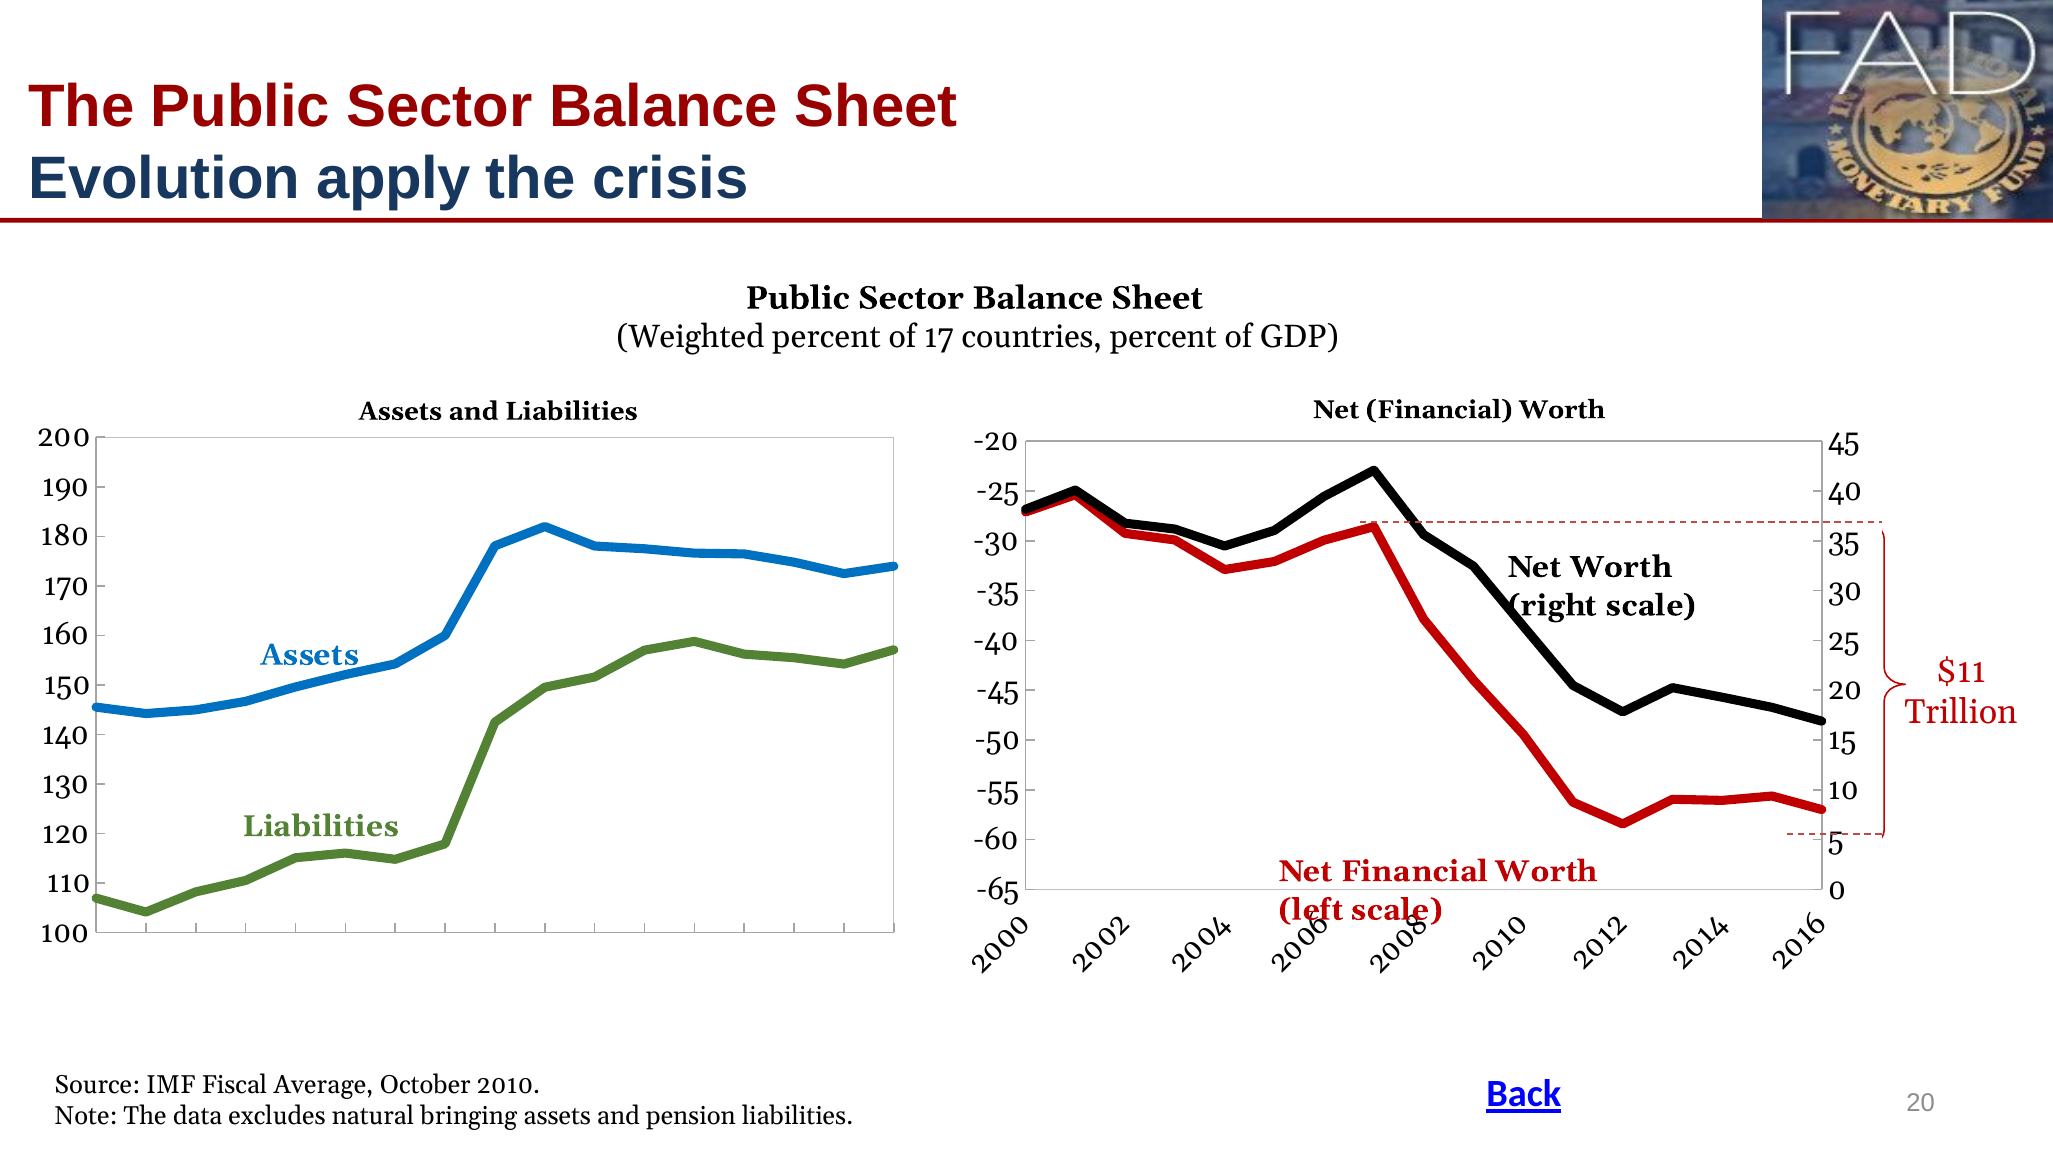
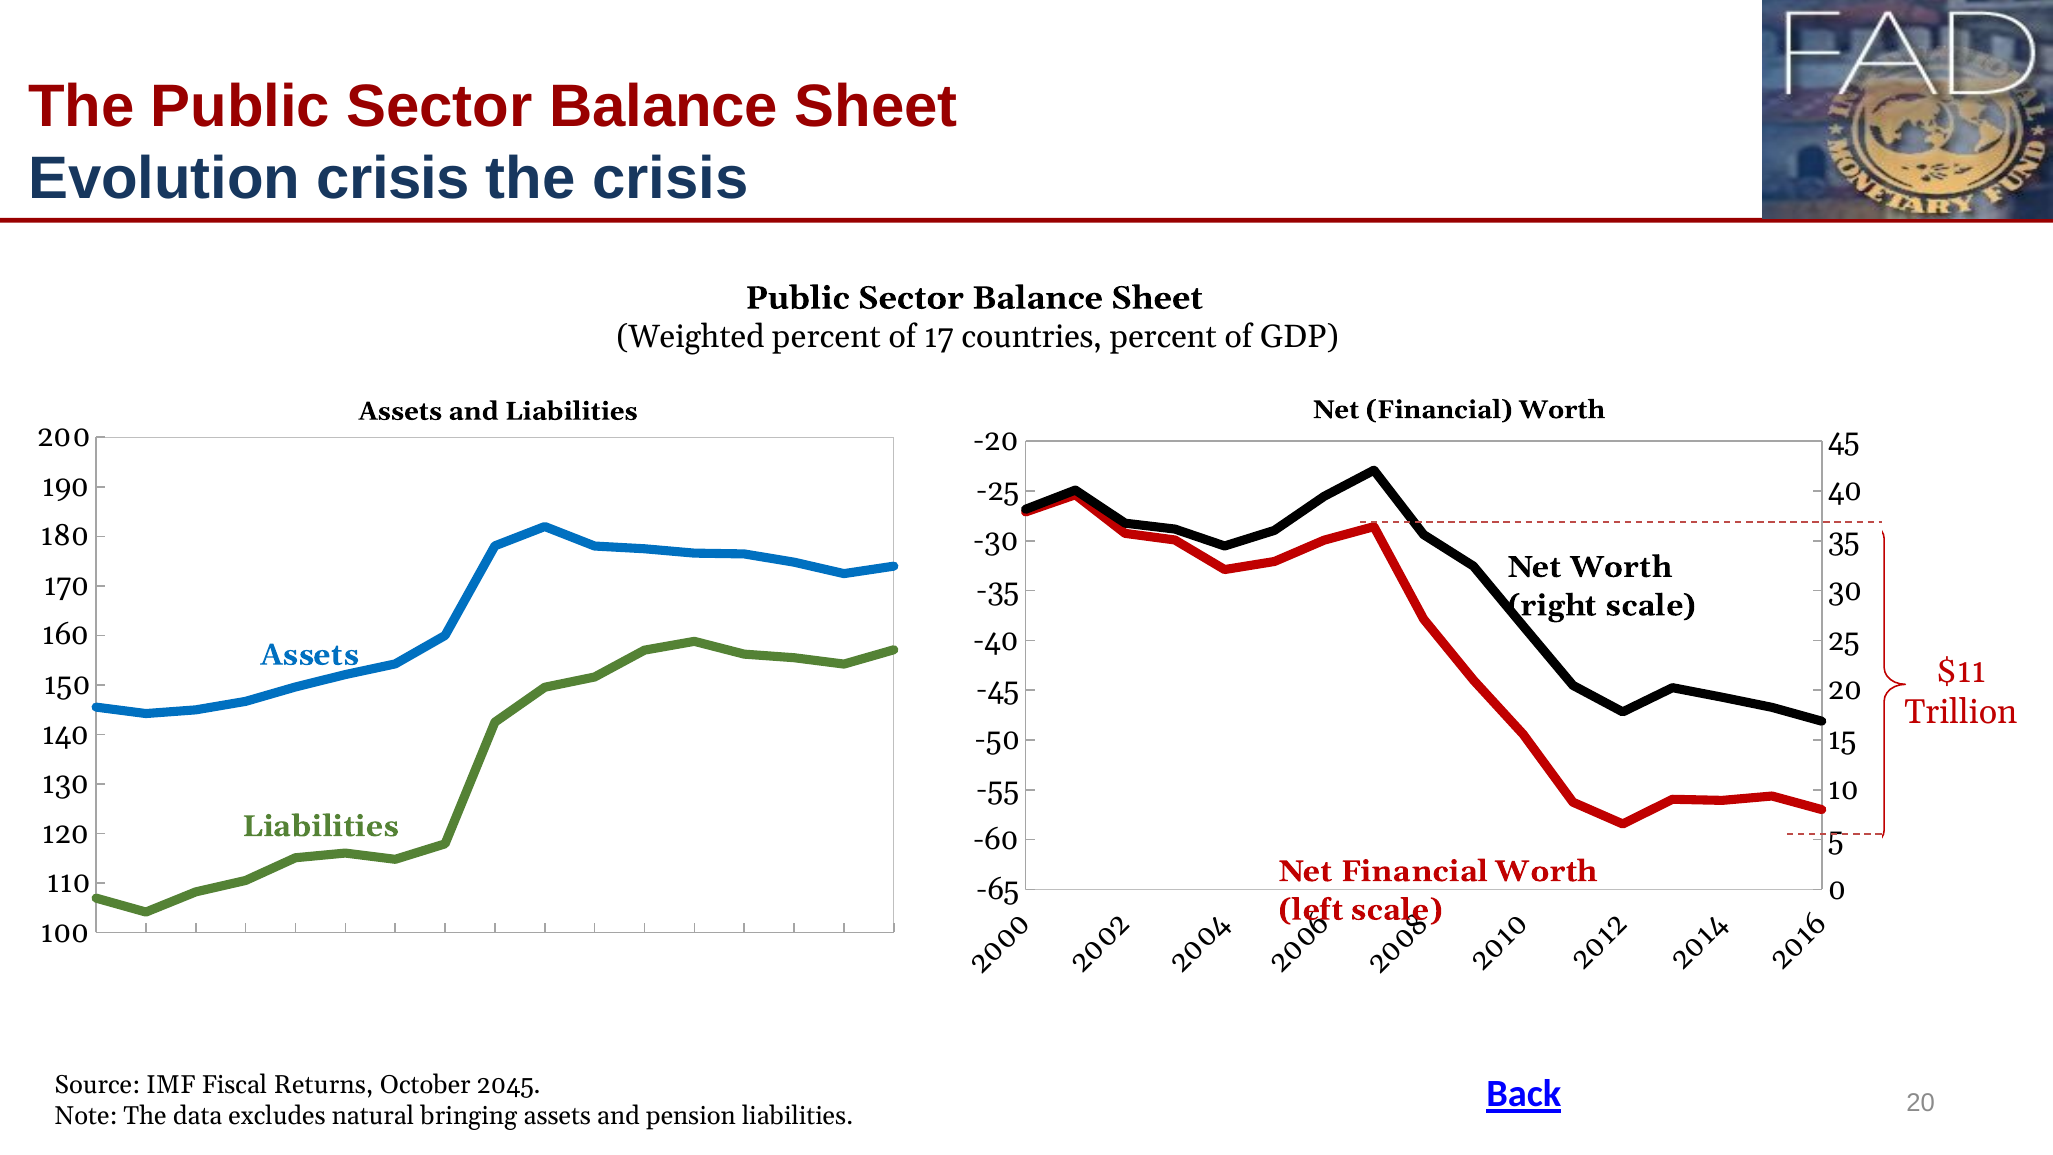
Evolution apply: apply -> crisis (393, 179)
Average: Average -> Returns (323, 1085)
2010: 2010 -> 2045 (509, 1085)
